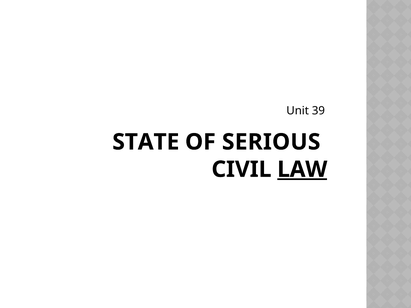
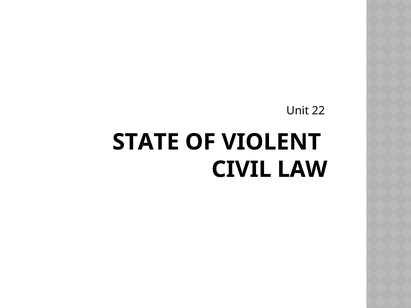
39: 39 -> 22 (318, 111)
SERIOUS: SERIOUS -> VIOLENT (271, 142)
LAW underline: present -> none (302, 169)
